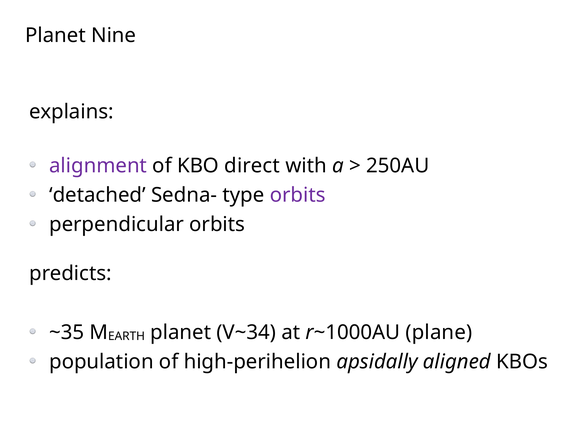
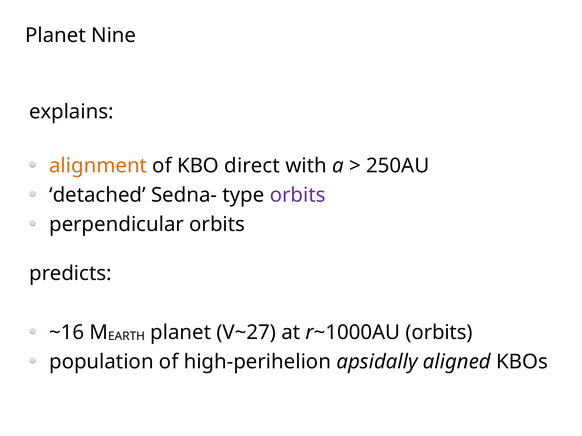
alignment colour: purple -> orange (98, 166)
~35: ~35 -> ~16 (67, 333)
V~34: V~34 -> V~27 (246, 333)
r~1000AU plane: plane -> orbits (439, 333)
